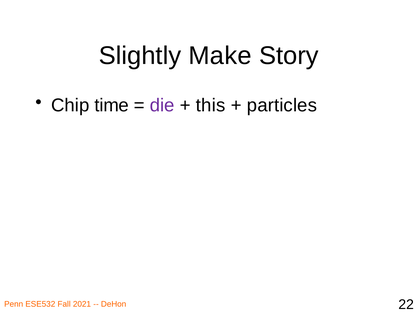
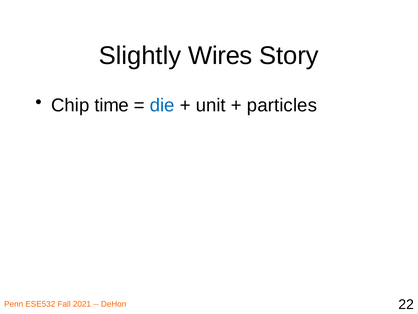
Make: Make -> Wires (220, 56)
die colour: purple -> blue (162, 105)
this: this -> unit (211, 105)
